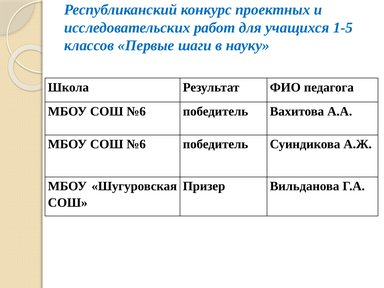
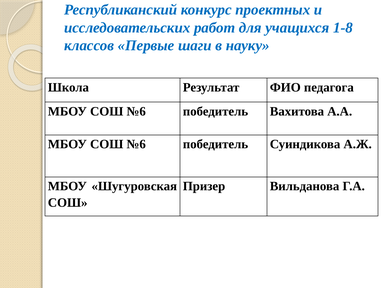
1-5: 1-5 -> 1-8 (343, 28)
